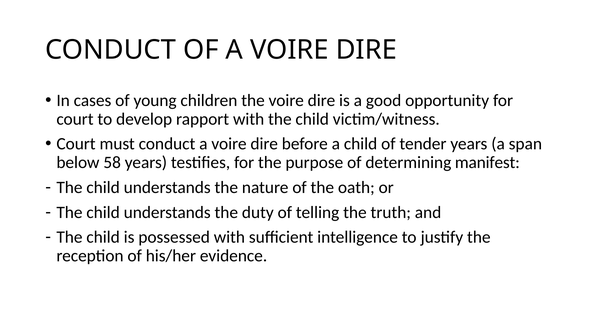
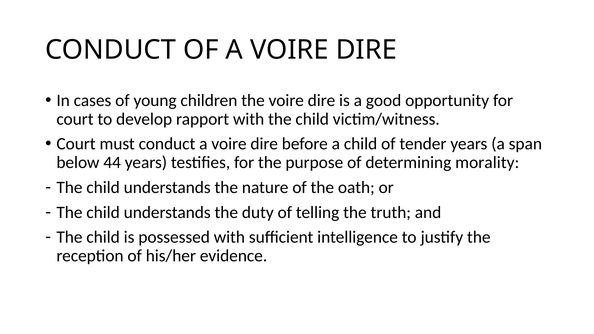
58: 58 -> 44 (112, 163)
manifest: manifest -> morality (487, 163)
